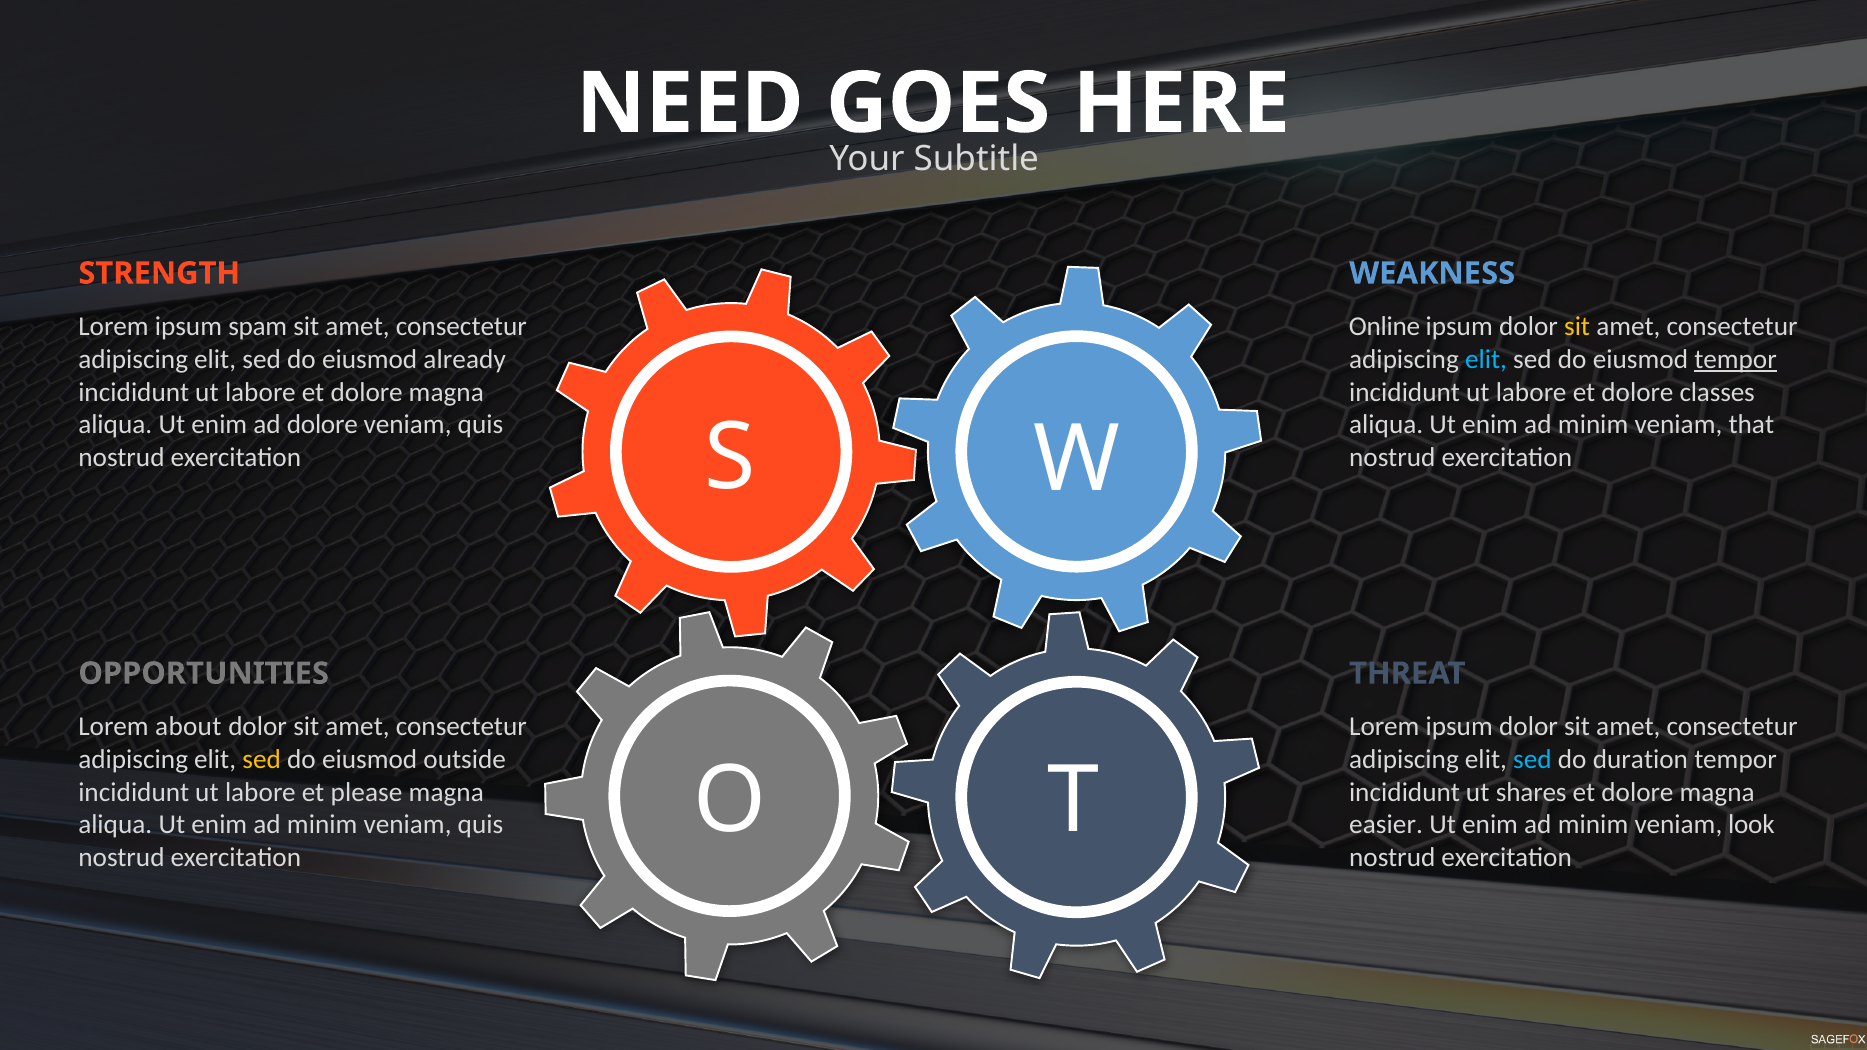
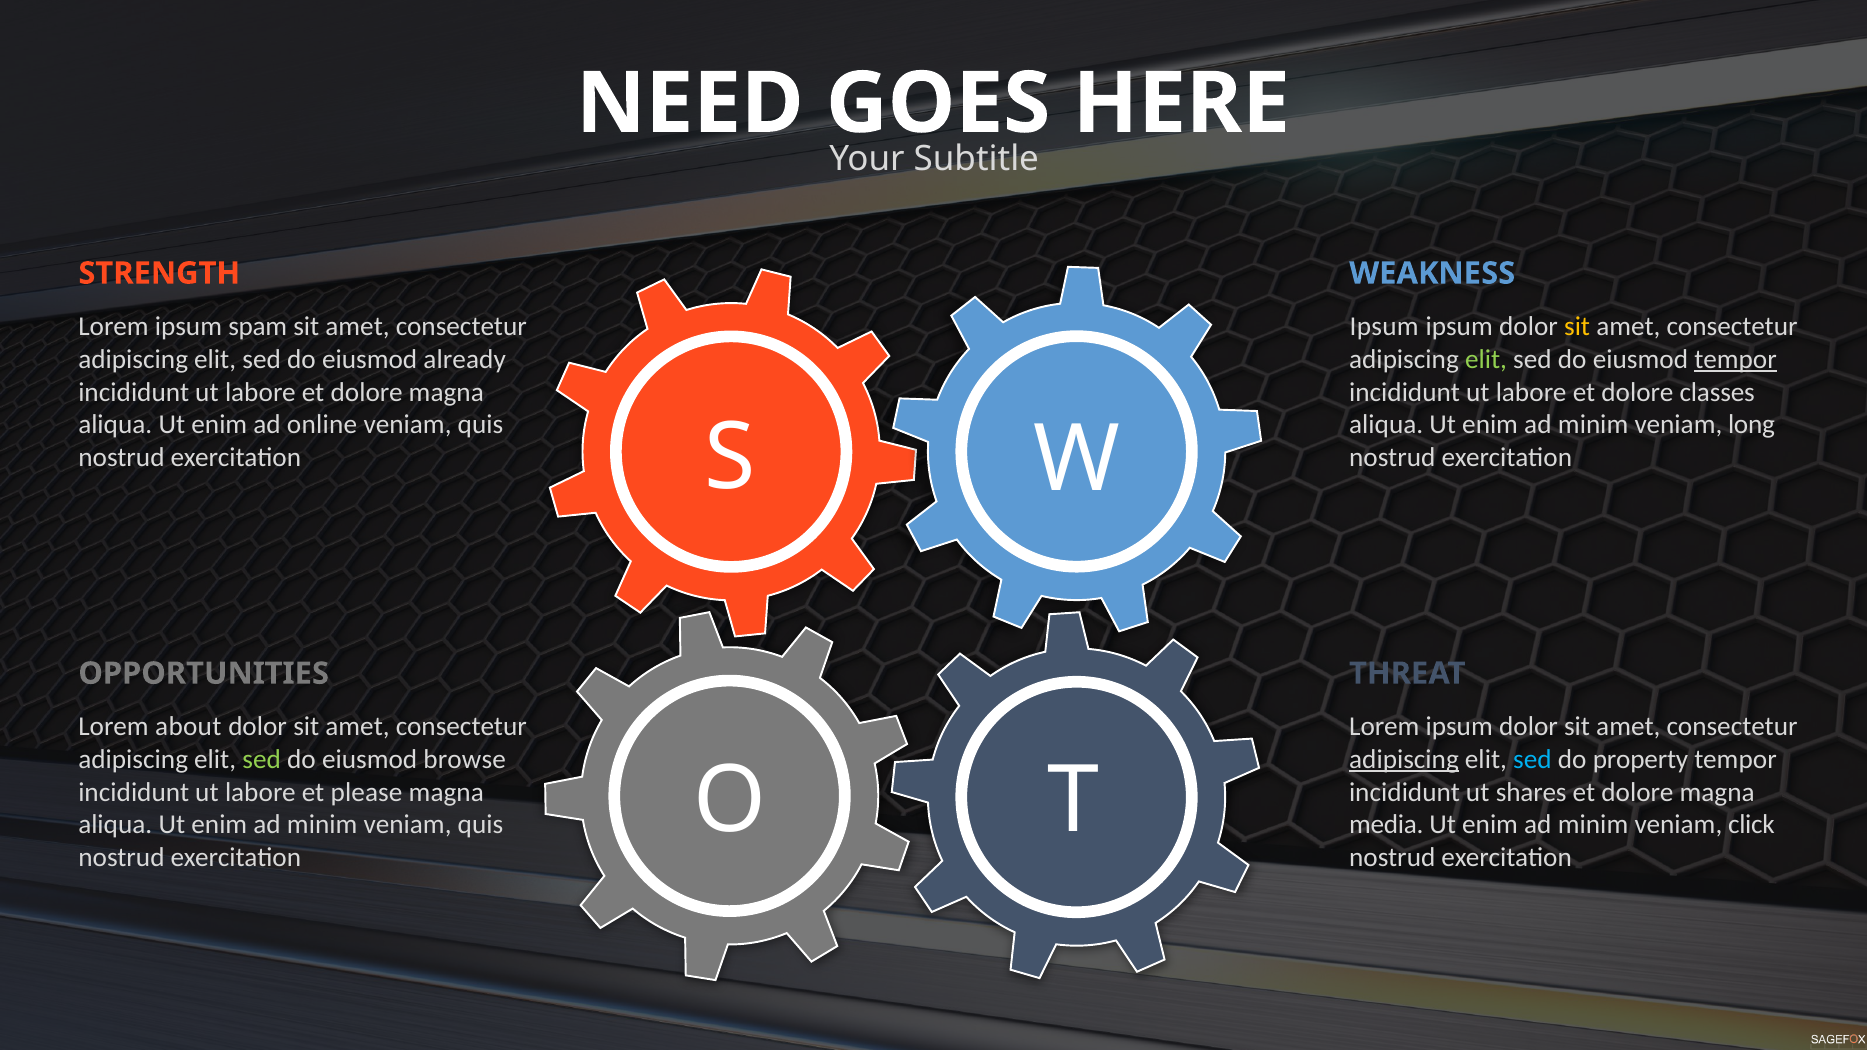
Online: Online -> Ipsum (1384, 327)
elit colour: light blue -> light green (1486, 359)
ad dolore: dolore -> online (322, 425)
that: that -> long (1751, 425)
sed colour: yellow -> light green (262, 760)
outside: outside -> browse (465, 760)
adipiscing underline: none -> present (1404, 760)
duration: duration -> property (1641, 760)
easier: easier -> media (1386, 825)
look: look -> click (1751, 825)
